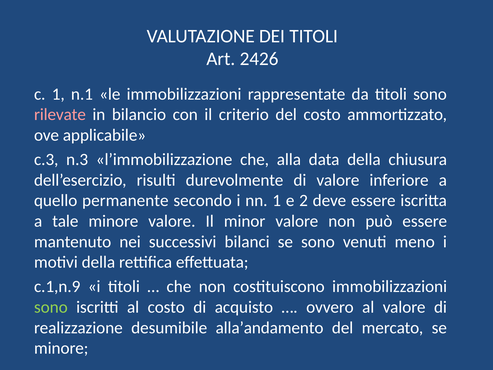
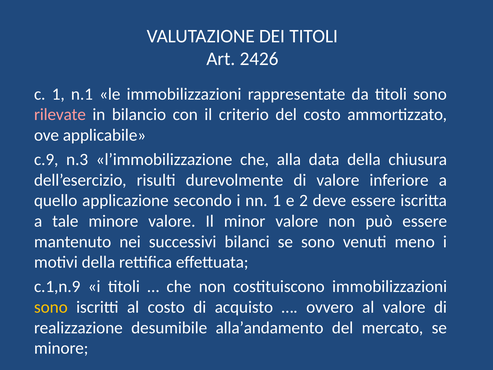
c.3: c.3 -> c.9 (46, 159)
permanente: permanente -> applicazione (125, 200)
sono colour: light green -> yellow (51, 307)
